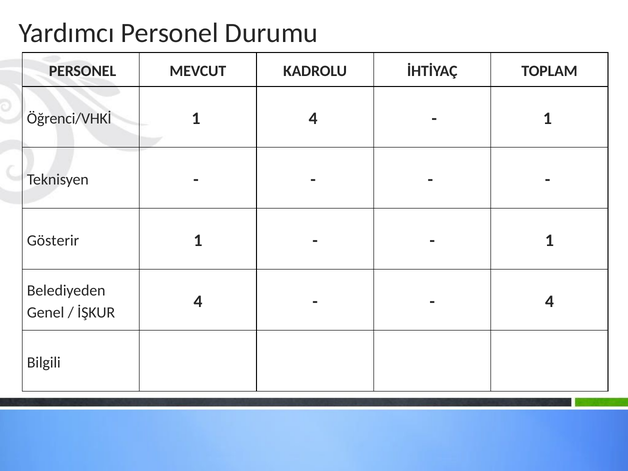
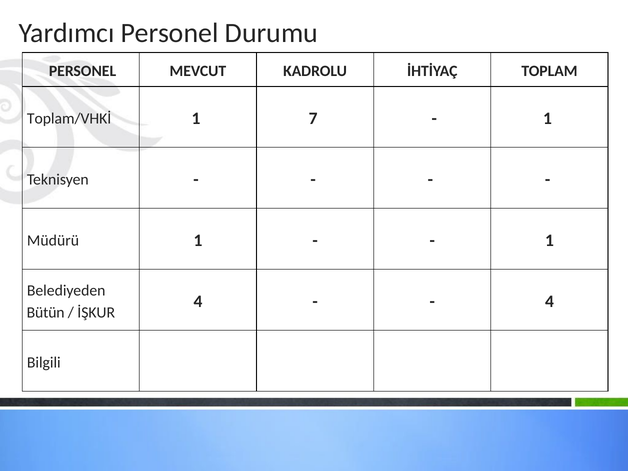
Öğrenci/VHKİ: Öğrenci/VHKİ -> Toplam/VHKİ (69, 118)
1 4: 4 -> 7 (313, 119)
Gösterir: Gösterir -> Müdürü (53, 240)
Genel: Genel -> Bütün (46, 312)
